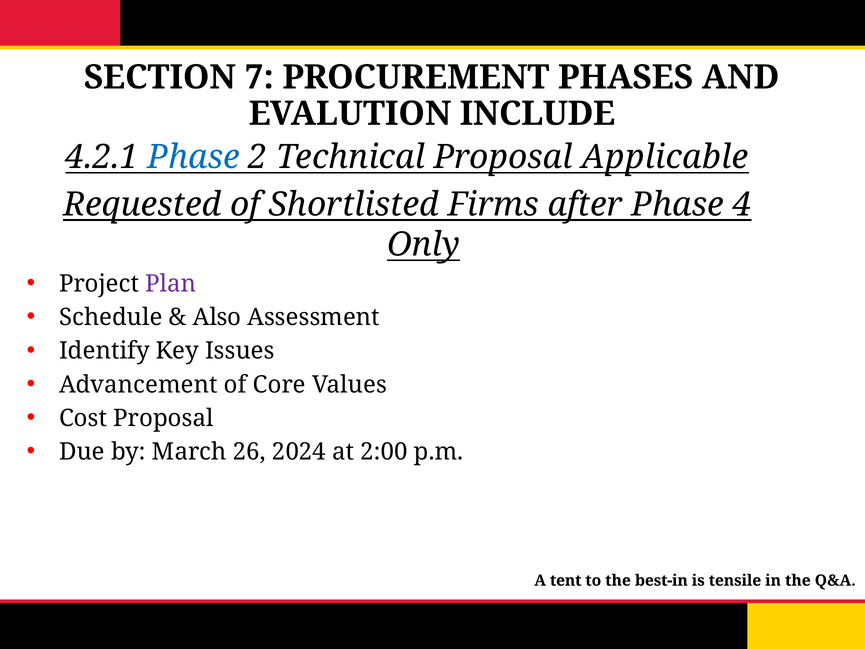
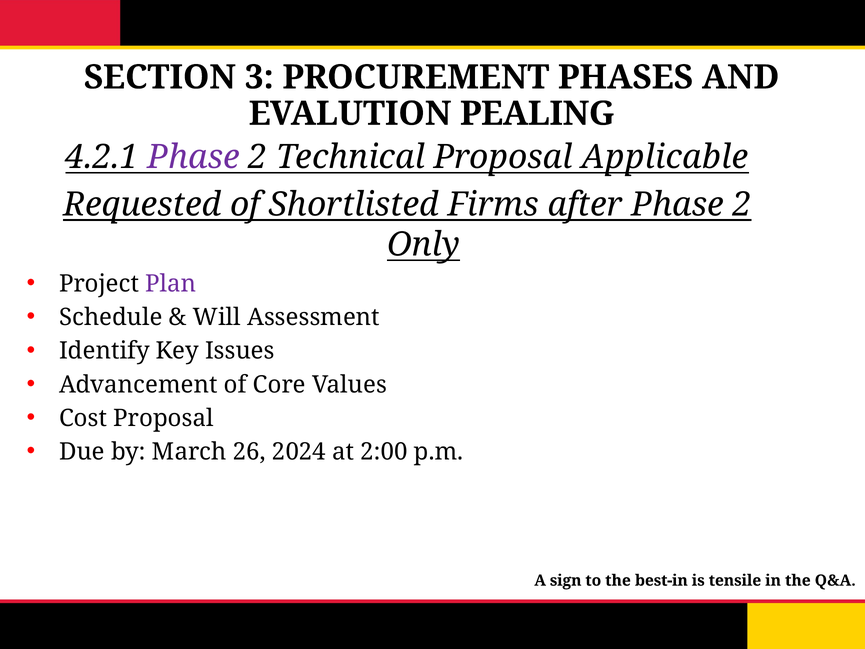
7: 7 -> 3 (259, 77)
INCLUDE: INCLUDE -> PEALING (537, 114)
Phase colour: blue -> purple (193, 157)
after Phase 4: 4 -> 2 (742, 204)
Also: Also -> Will (217, 317)
tent: tent -> sign (566, 580)
